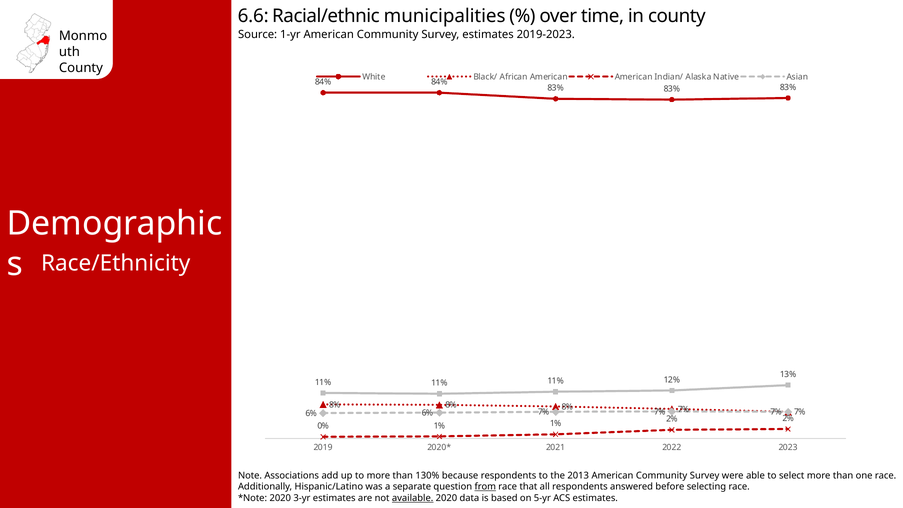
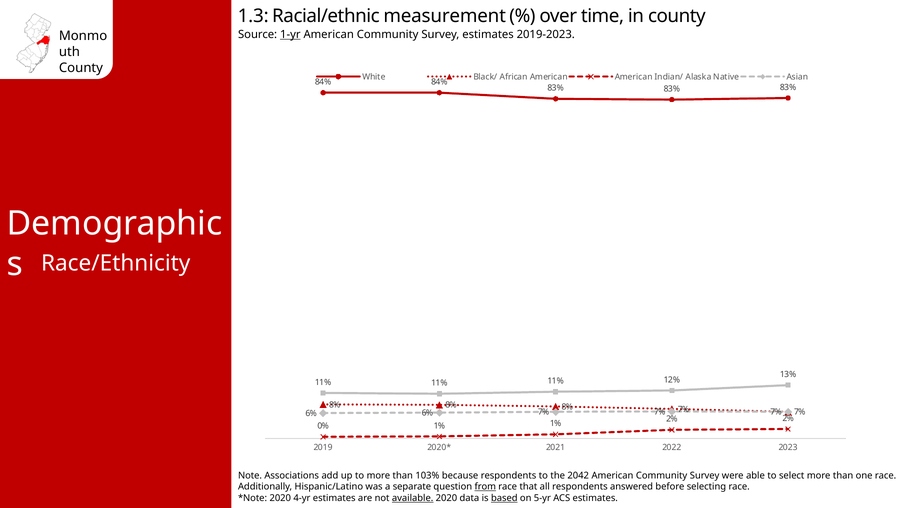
6.6: 6.6 -> 1.3 (253, 16)
municipalities: municipalities -> measurement (445, 16)
1-yr underline: none -> present (290, 34)
130%: 130% -> 103% (427, 475)
2013: 2013 -> 2042 (578, 475)
3-yr: 3-yr -> 4-yr (302, 498)
based underline: none -> present (504, 498)
